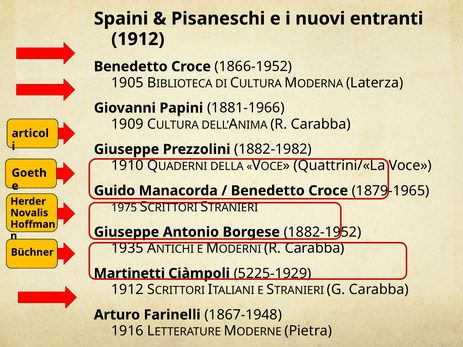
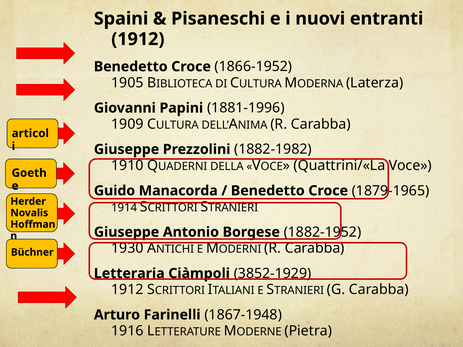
1881-1966: 1881-1966 -> 1881-1996 (246, 108)
1975: 1975 -> 1914 (124, 208)
1935: 1935 -> 1930 (127, 248)
Martinetti: Martinetti -> Letteraria (129, 274)
5225-1929: 5225-1929 -> 3852-1929 (273, 274)
